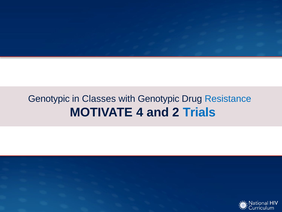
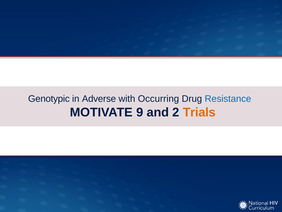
Classes: Classes -> Adverse (99, 99)
with Genotypic: Genotypic -> Occurring (158, 99)
4: 4 -> 9 (140, 112)
Trials colour: blue -> orange (199, 112)
